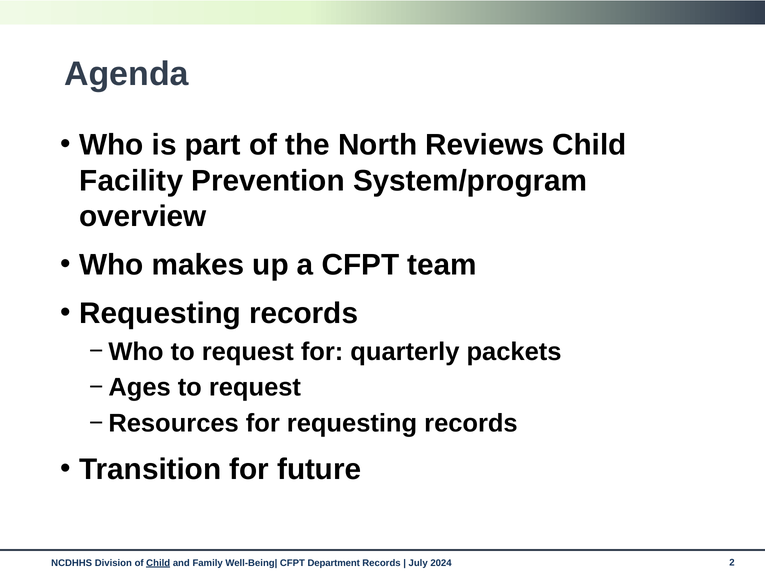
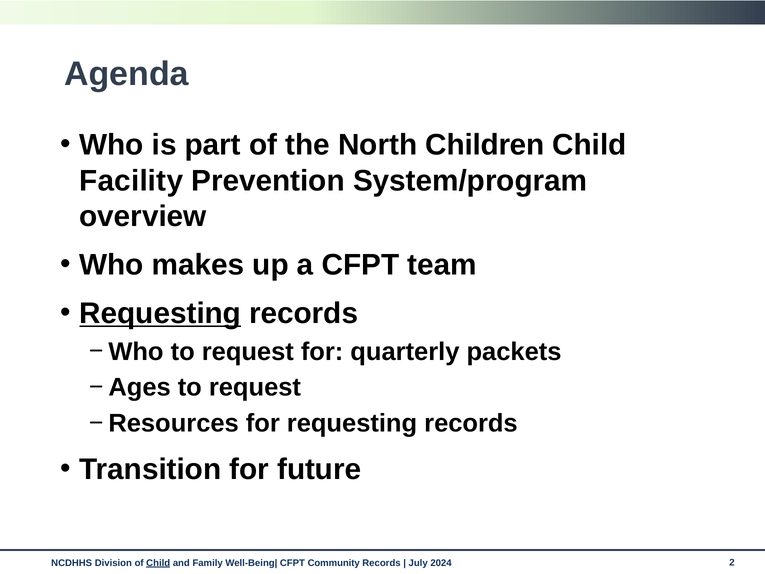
Reviews: Reviews -> Children (485, 145)
Requesting underline: none -> present (160, 313)
Department: Department -> Community (334, 563)
